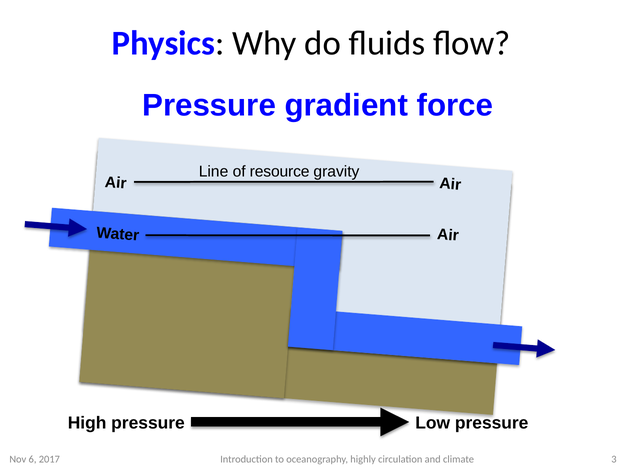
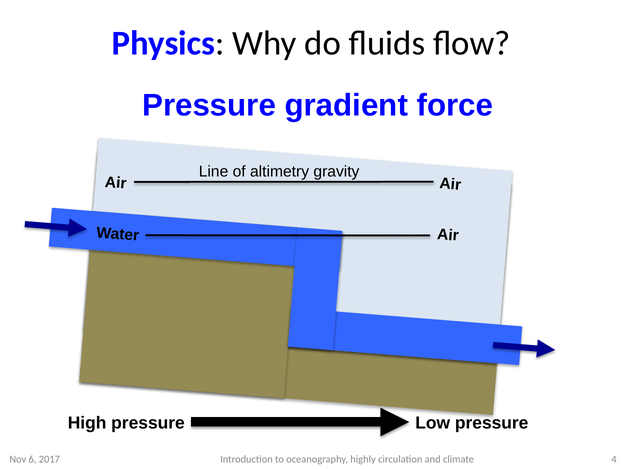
resource: resource -> altimetry (280, 172)
3: 3 -> 4 (614, 460)
